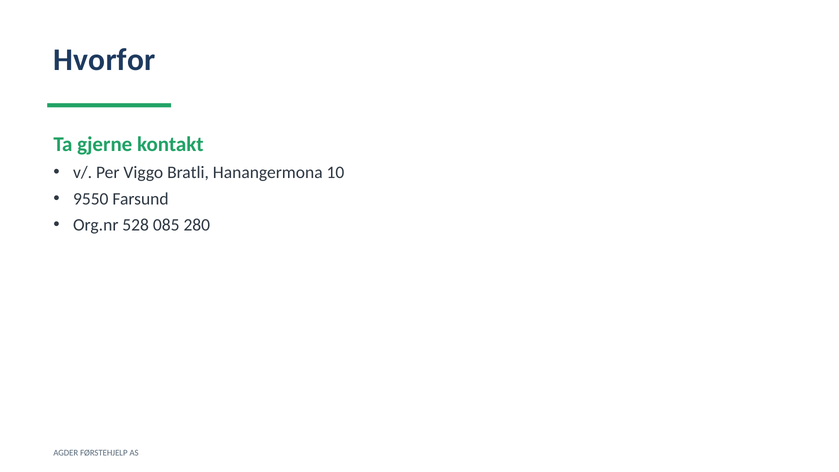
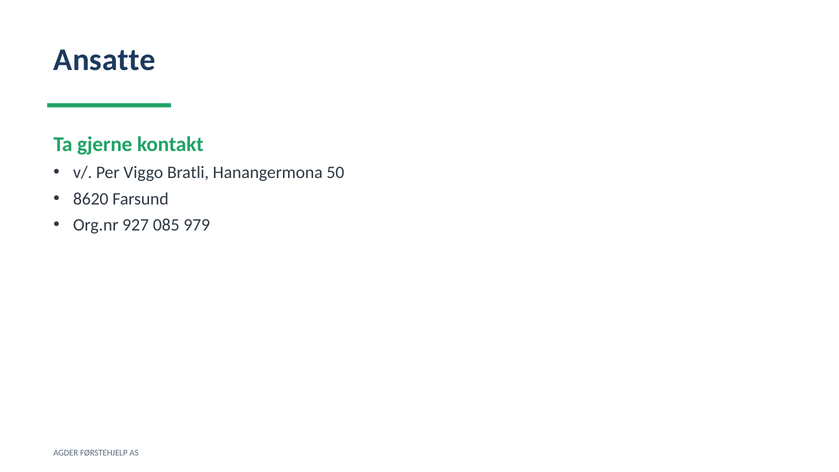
Hvorfor: Hvorfor -> Ansatte (104, 60)
10: 10 -> 50 (335, 173)
9550: 9550 -> 8620 (91, 199)
528: 528 -> 927 (136, 225)
280: 280 -> 979 (197, 225)
